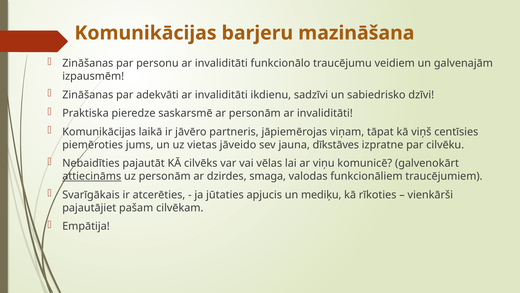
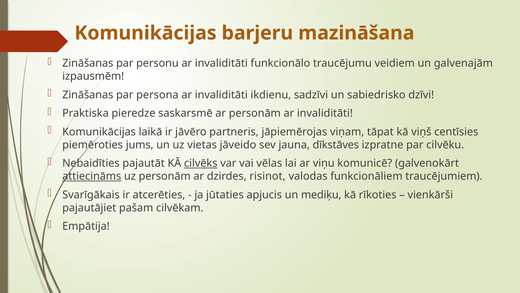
adekvāti: adekvāti -> persona (157, 95)
cilvēks underline: none -> present (201, 163)
smaga: smaga -> risinot (268, 176)
